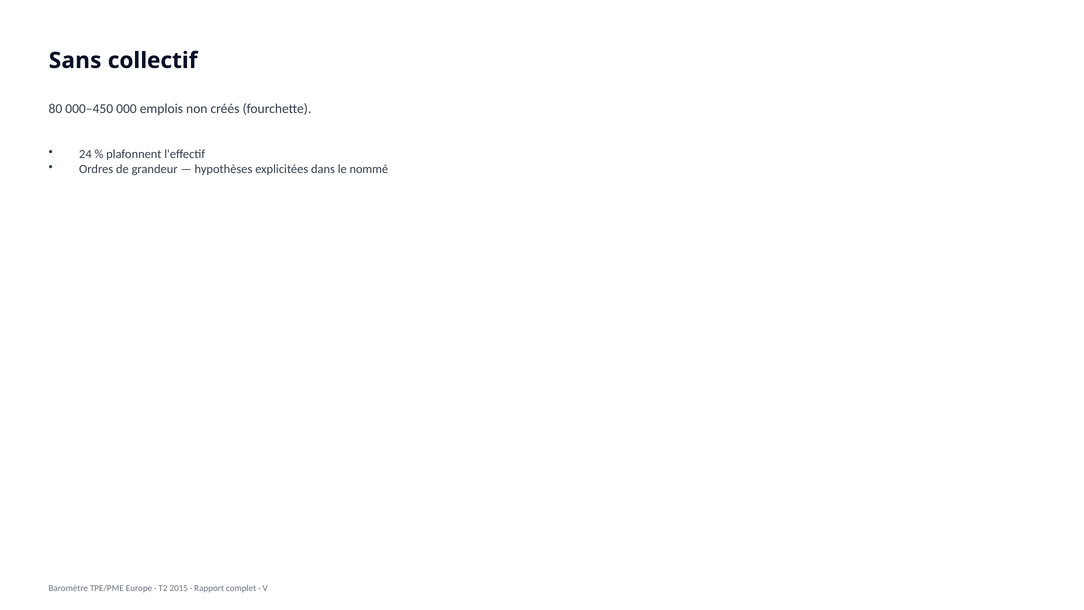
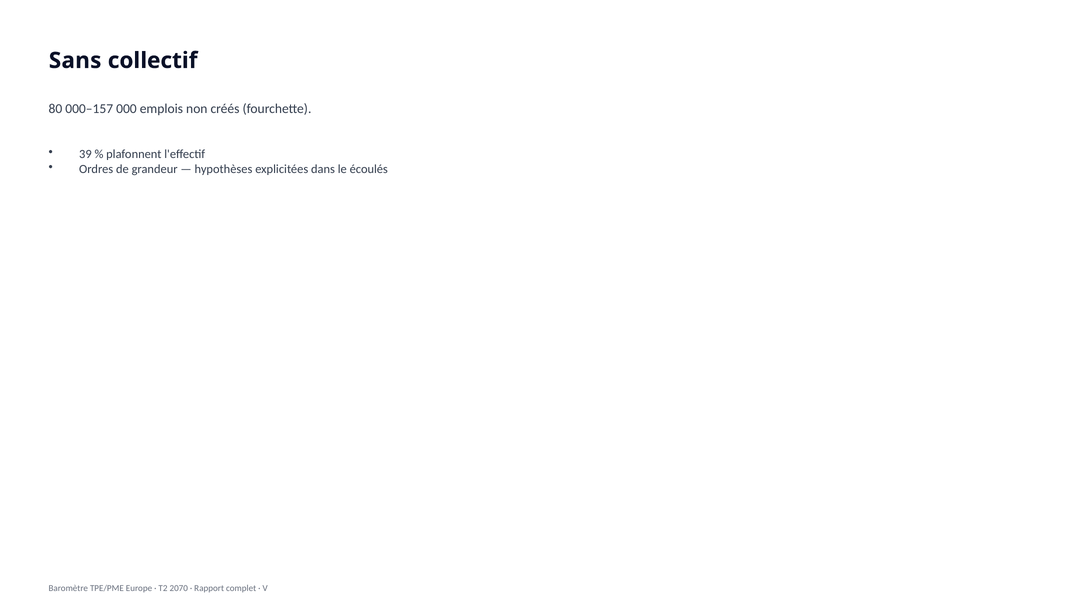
000–450: 000–450 -> 000–157 (89, 109)
24: 24 -> 39 (85, 154)
nommé: nommé -> écoulés (369, 169)
2015: 2015 -> 2070 (179, 588)
